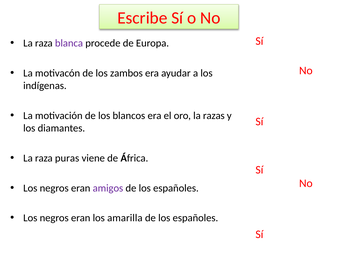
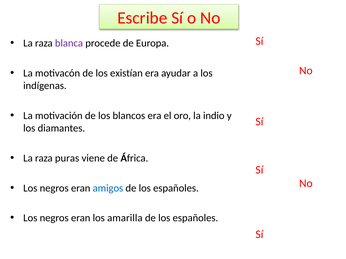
zambos: zambos -> existían (126, 73)
razas: razas -> indio (214, 116)
amigos colour: purple -> blue (108, 188)
